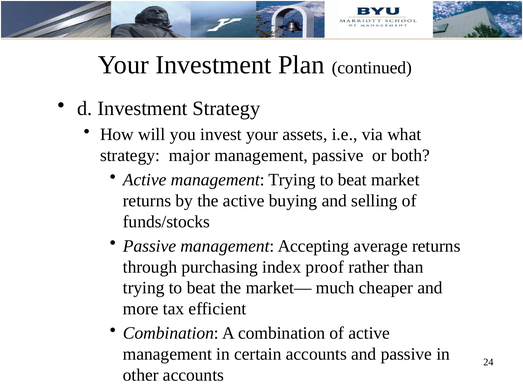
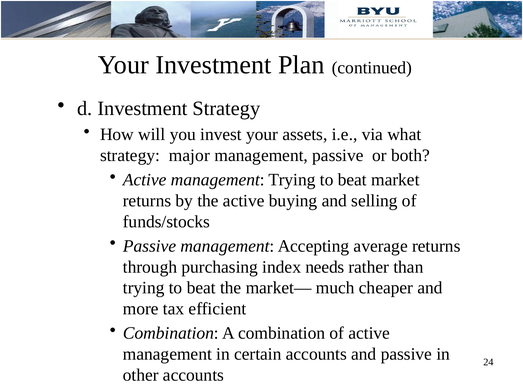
proof: proof -> needs (325, 267)
